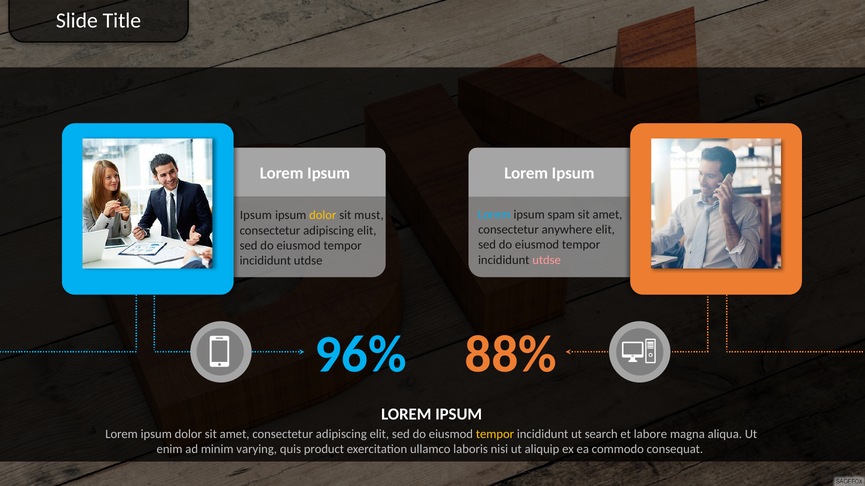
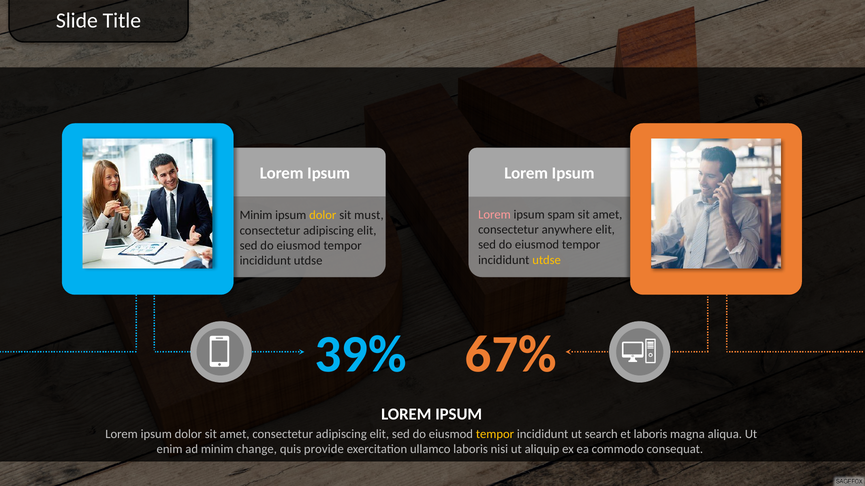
Lorem colour: light blue -> pink (494, 215)
Ipsum: Ipsum -> Minim (256, 215)
utdse colour: pink -> yellow (547, 260)
96%: 96% -> 39% (361, 355)
88%: 88% -> 67% (511, 355)
et labore: labore -> laboris (651, 434)
varying: varying -> change (257, 449)
product: product -> provide (324, 449)
